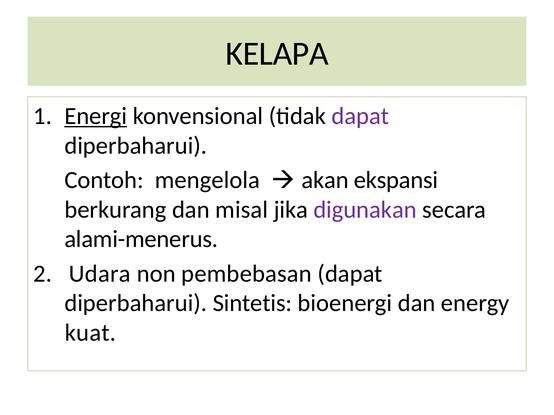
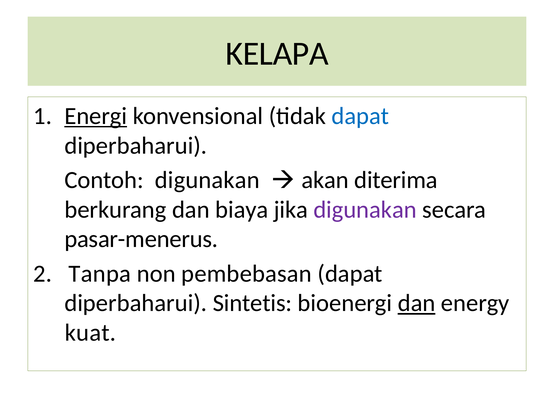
dapat colour: purple -> blue (360, 116)
Contoh mengelola: mengelola -> digunakan (207, 180)
ekspansi: ekspansi -> diterima (396, 180)
misal: misal -> biaya (242, 210)
alami-menerus: alami-menerus -> pasar-menerus (141, 239)
Udara: Udara -> Tanpa (100, 274)
dan underline: none -> present (417, 304)
